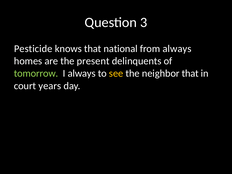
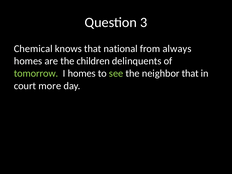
Pesticide: Pesticide -> Chemical (33, 49)
present: present -> children (93, 61)
I always: always -> homes (82, 73)
see colour: yellow -> light green (116, 73)
years: years -> more (50, 86)
